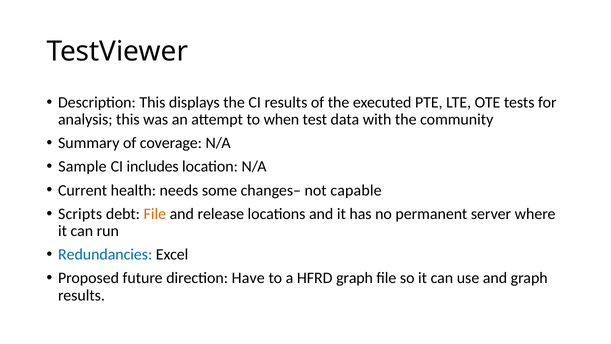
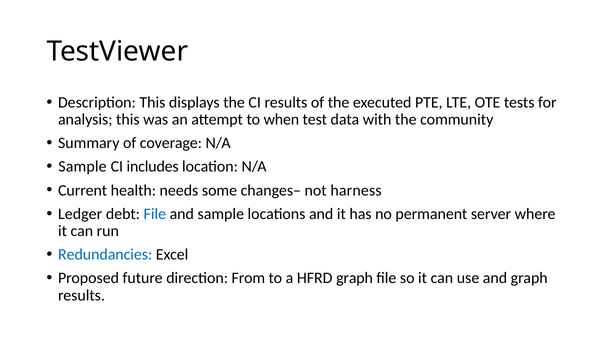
capable: capable -> harness (356, 190)
Scripts: Scripts -> Ledger (80, 214)
File colour: orange -> blue (155, 214)
and release: release -> sample (221, 214)
Have: Have -> From (248, 278)
